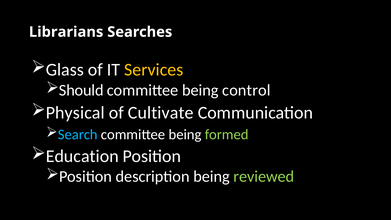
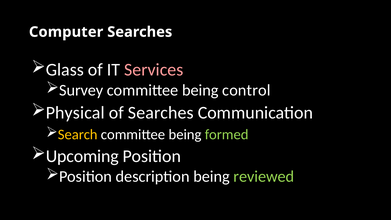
Librarians: Librarians -> Computer (66, 32)
Services colour: yellow -> pink (154, 70)
Should: Should -> Survey (81, 90)
of Cultivate: Cultivate -> Searches (161, 113)
Search colour: light blue -> yellow (78, 134)
Education: Education -> Upcoming (82, 156)
